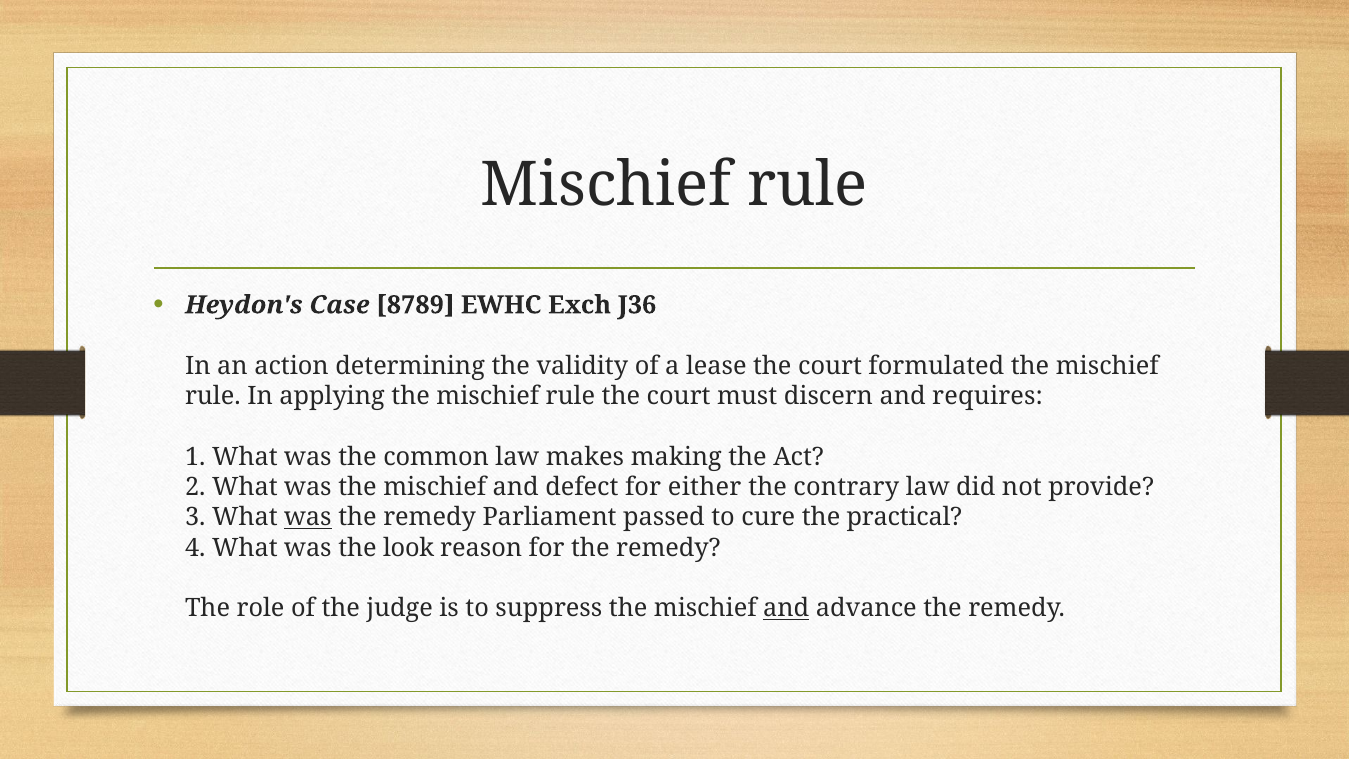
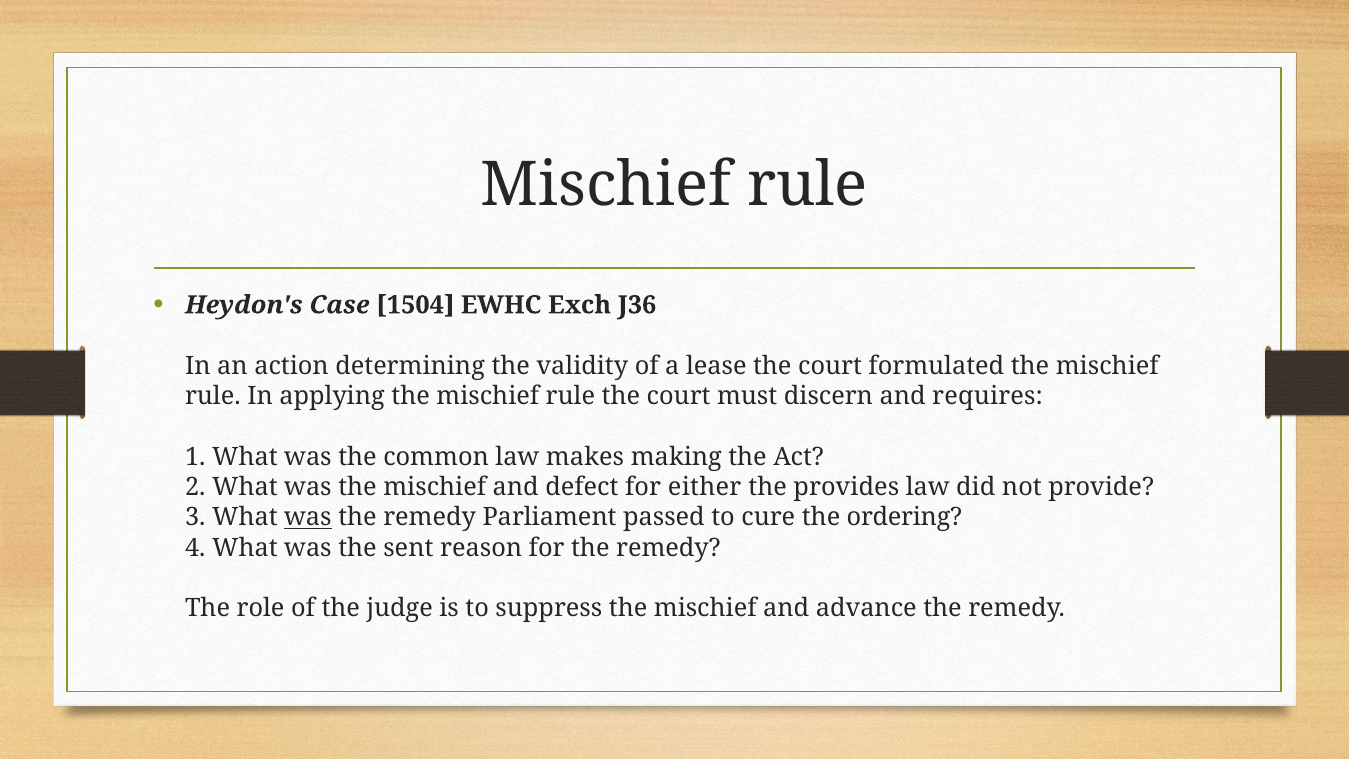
8789: 8789 -> 1504 (415, 305)
contrary: contrary -> provides (846, 487)
practical: practical -> ordering (904, 517)
look: look -> sent (408, 548)
and underline: present -> none (786, 608)
